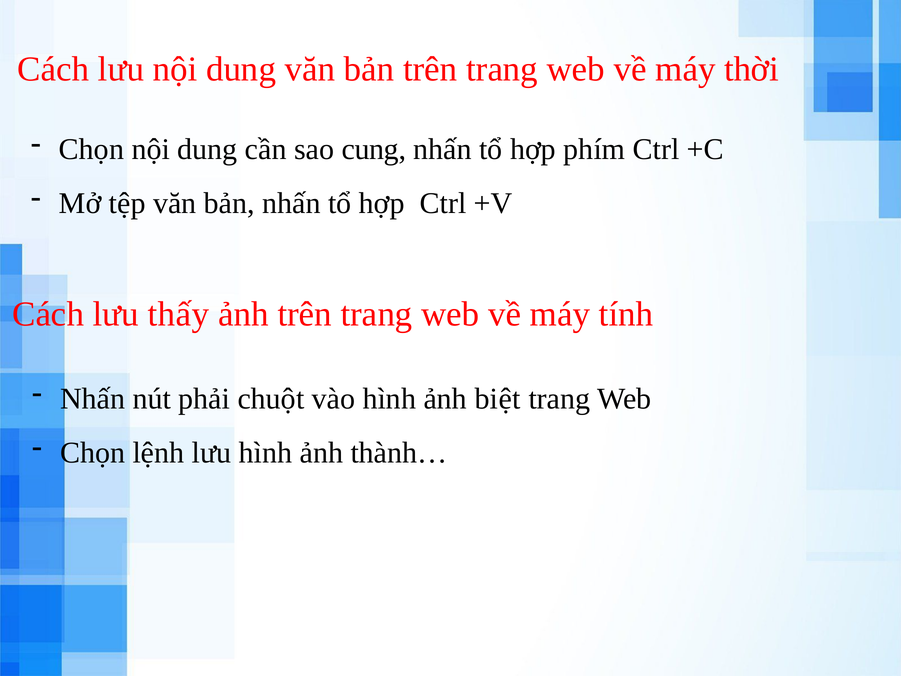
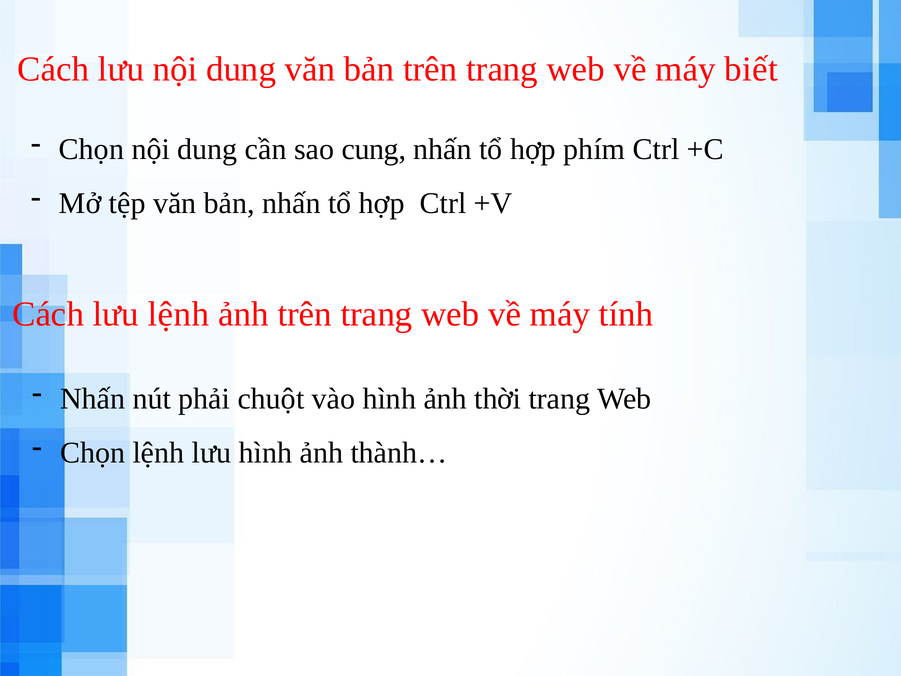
thời: thời -> biết (751, 69)
lưu thấy: thấy -> lệnh (178, 314)
biệt: biệt -> thời (498, 399)
